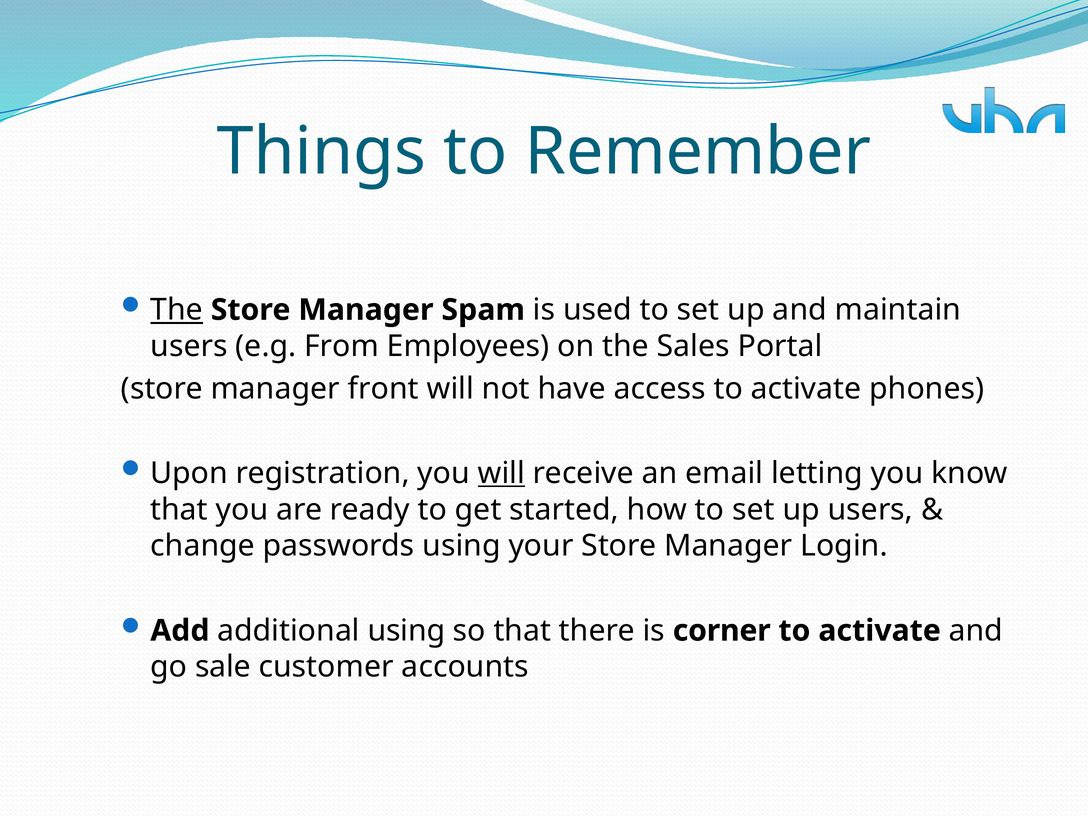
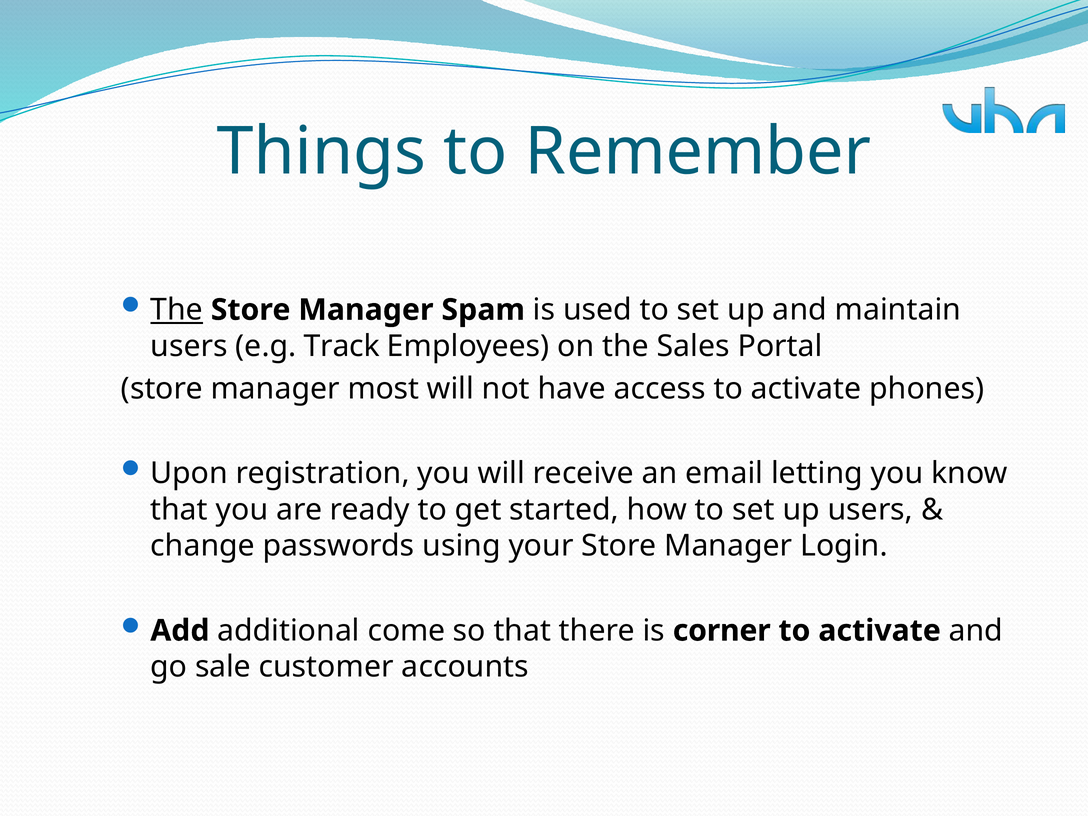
From: From -> Track (342, 346)
front: front -> most (383, 389)
will underline: present -> none (501, 473)
additional using: using -> come (406, 631)
